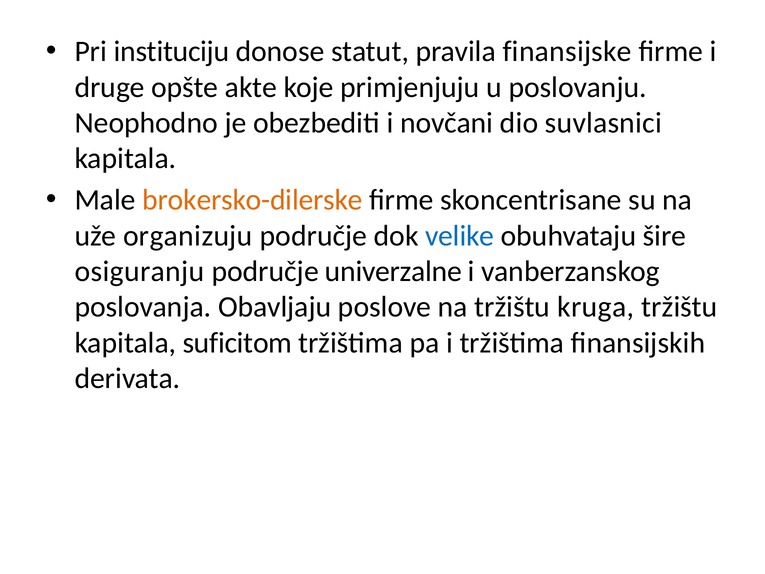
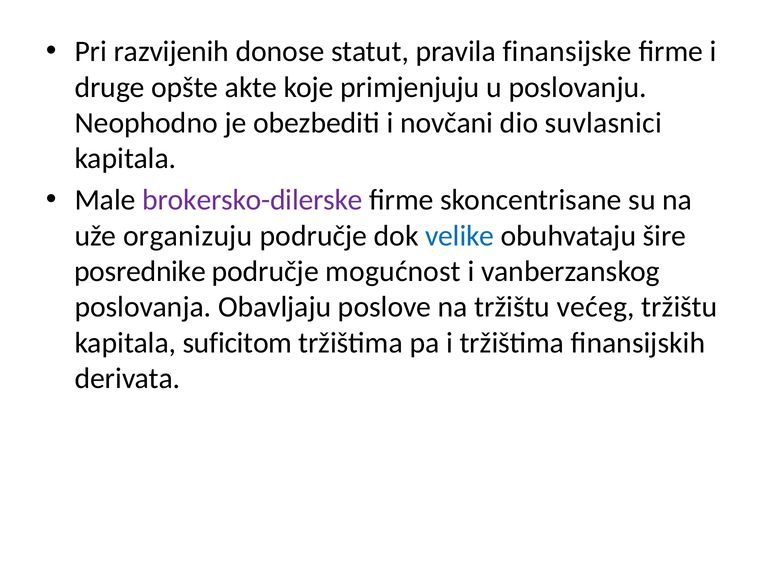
instituciju: instituciju -> razvijenih (171, 52)
brokersko-dilerske colour: orange -> purple (253, 200)
osiguranju: osiguranju -> posrednike (140, 271)
univerzalne: univerzalne -> mogućnost (393, 271)
kruga: kruga -> većeg (596, 307)
